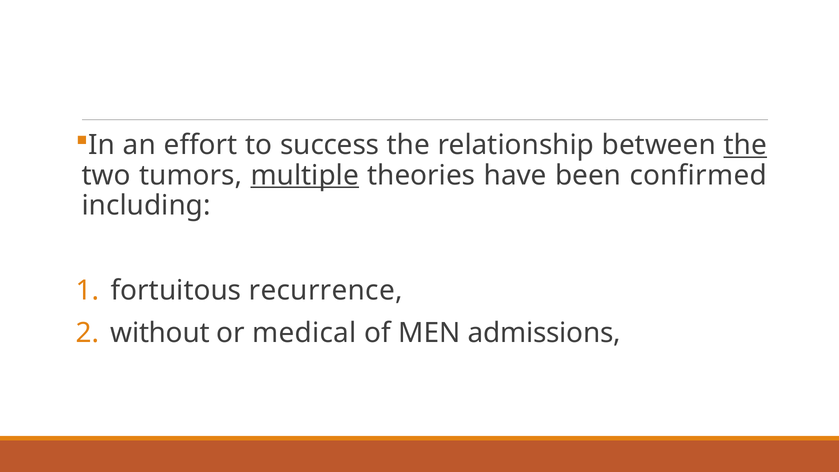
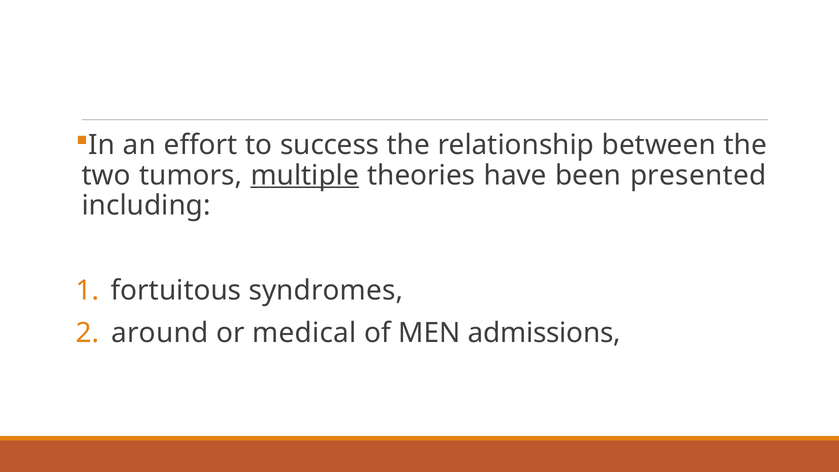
the underline: present -> none (745, 145)
confirmed: confirmed -> presented (698, 175)
recurrence: recurrence -> syndromes (326, 290)
without: without -> around (160, 333)
